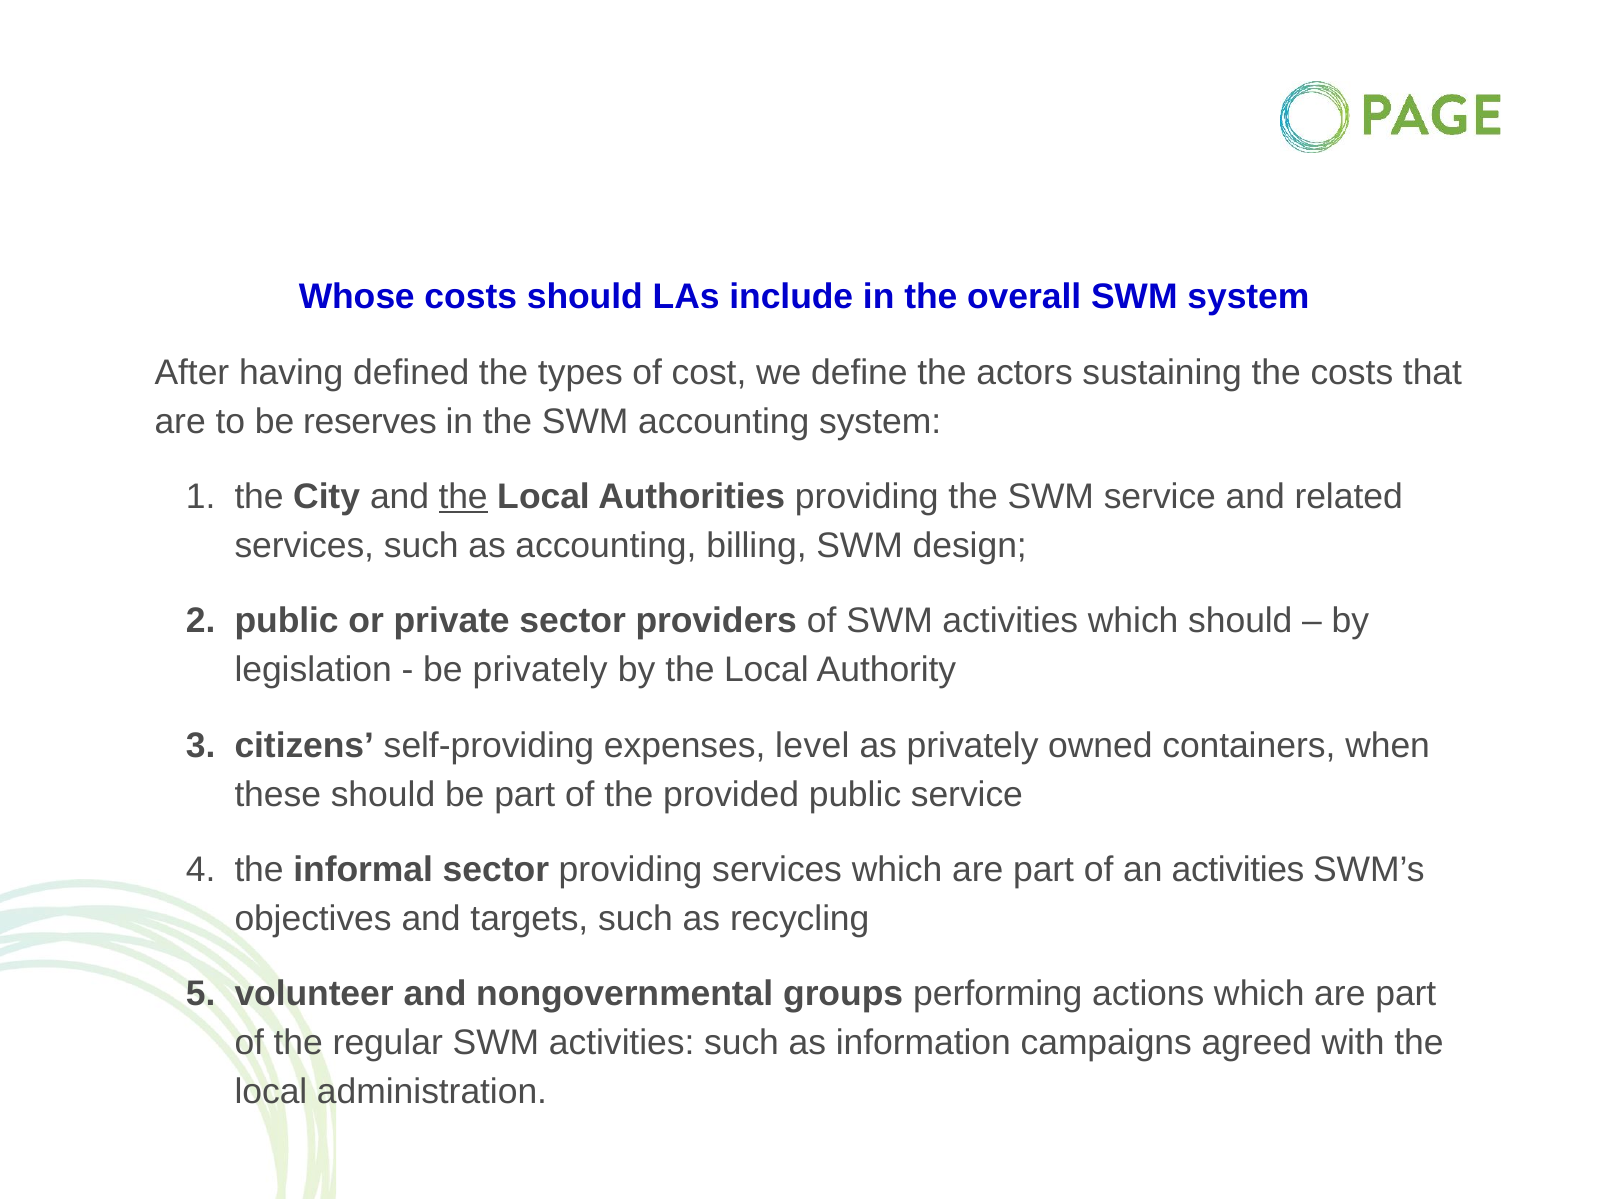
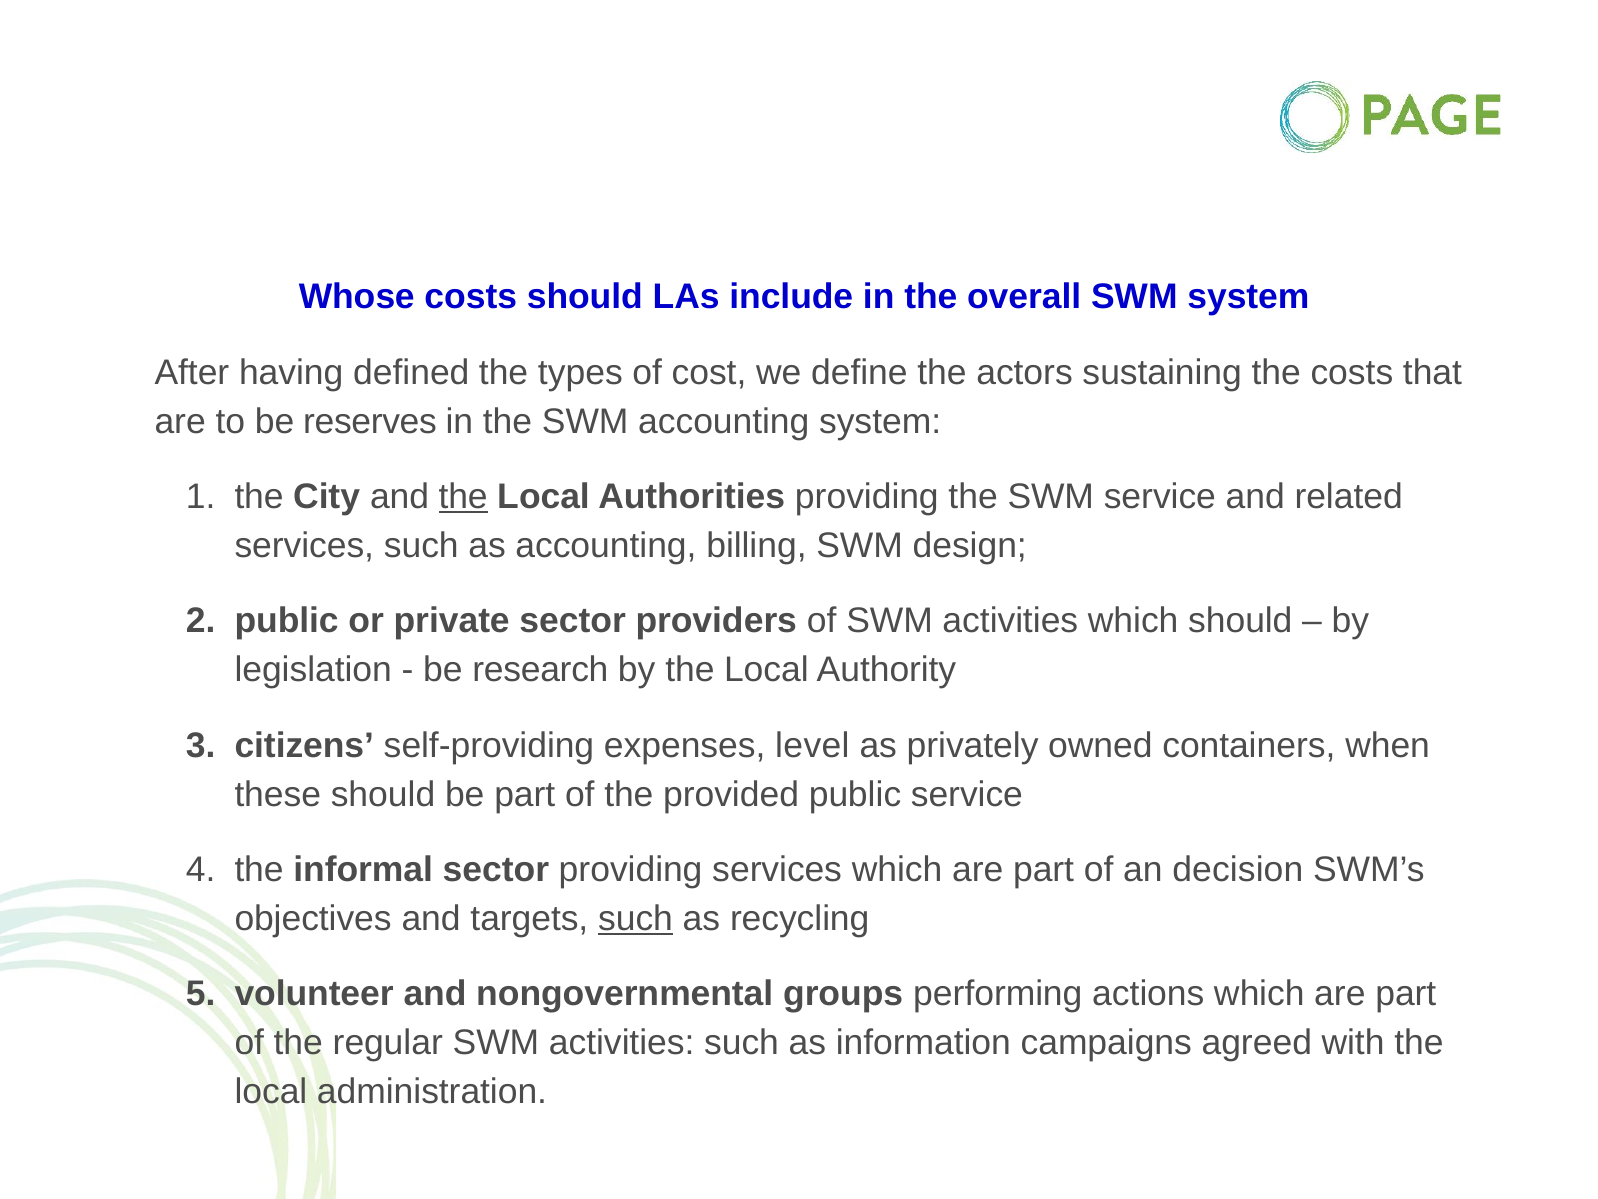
be privately: privately -> research (540, 670)
an activities: activities -> decision (1238, 870)
such underline: none -> present (636, 918)
